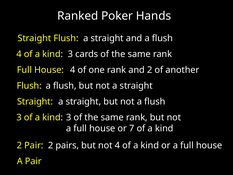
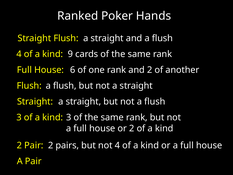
3: 3 -> 9 (70, 54)
House 4: 4 -> 6 (73, 70)
or 7: 7 -> 2 (132, 128)
